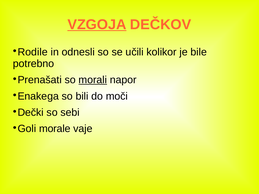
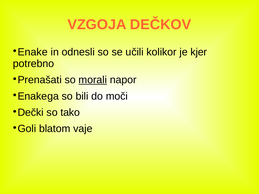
VZGOJA underline: present -> none (97, 25)
Rodile: Rodile -> Enake (33, 52)
bile: bile -> kjer (199, 52)
sebi: sebi -> tako (70, 113)
morale: morale -> blatom (55, 129)
